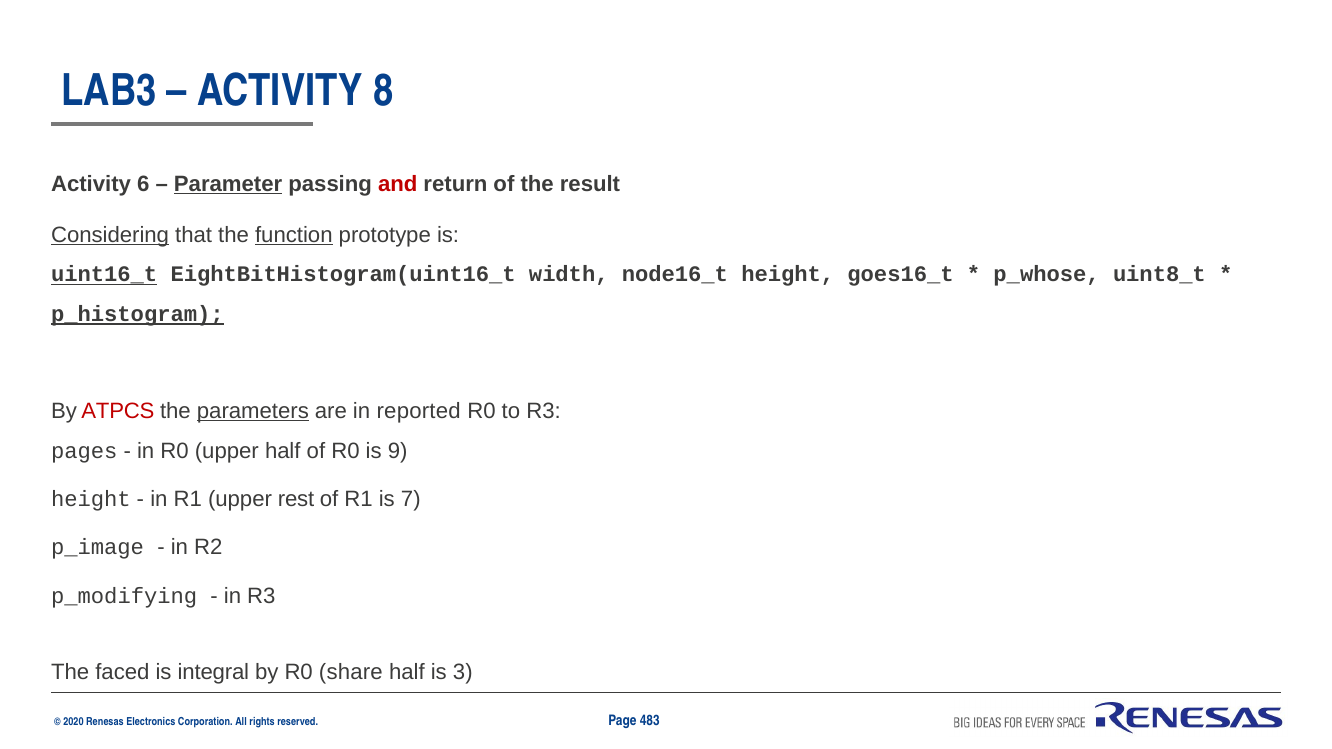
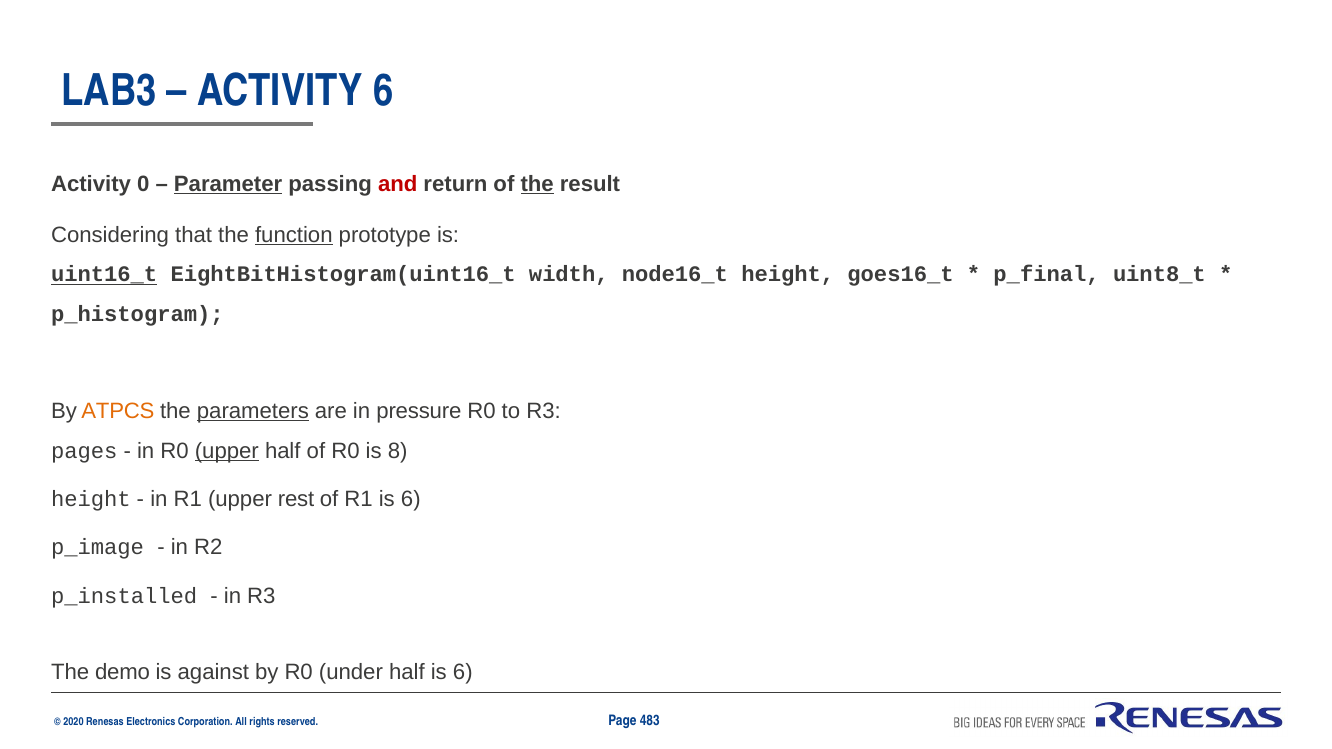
ACTIVITY 8: 8 -> 6 (383, 91)
6: 6 -> 0 (143, 184)
the underline: none -> present (537, 184)
Considering underline: present -> none (110, 235)
p_whose: p_whose -> p_final (1047, 275)
p_histogram underline: present -> none (137, 315)
ATPCS colour: red -> orange (118, 411)
reported: reported -> pressure (419, 411)
upper underline: none -> present (227, 451)
9: 9 -> 8 (398, 451)
R1 is 7: 7 -> 6 (411, 499)
p_modifying: p_modifying -> p_installed (124, 596)
faced: faced -> demo (123, 672)
integral: integral -> against (213, 672)
share: share -> under (351, 672)
half is 3: 3 -> 6 (463, 672)
